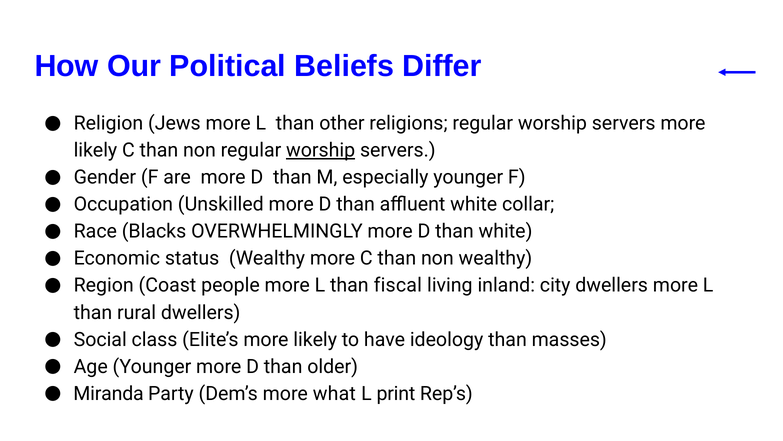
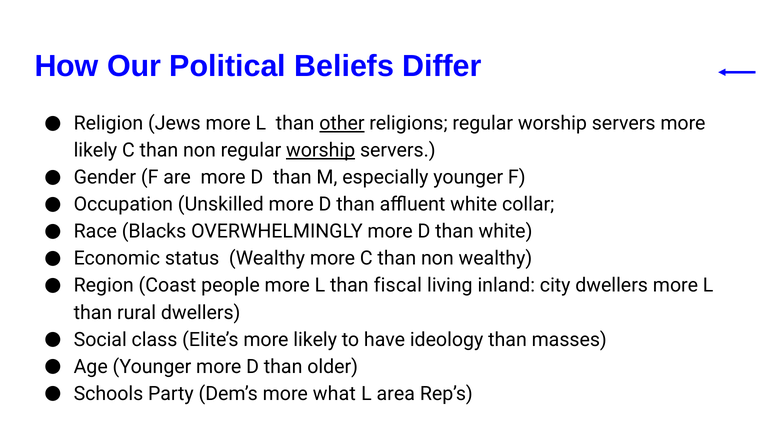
other underline: none -> present (342, 123)
Miranda: Miranda -> Schools (108, 393)
print: print -> area (396, 393)
